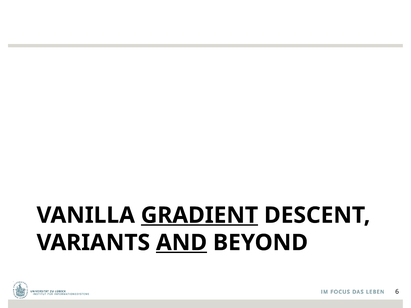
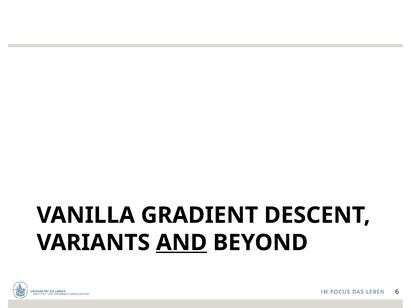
GRADIENT underline: present -> none (199, 215)
